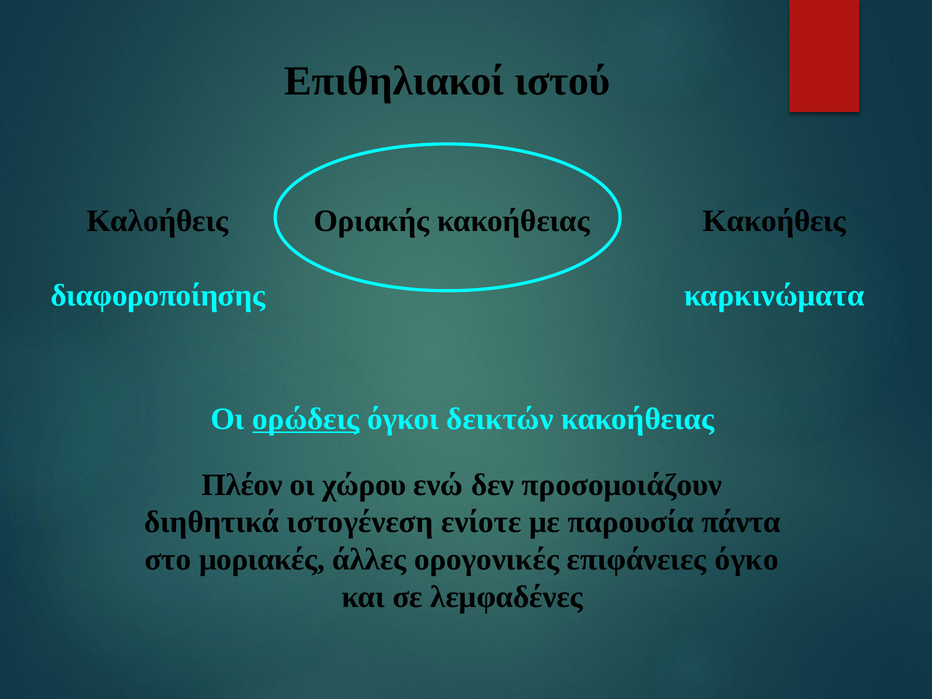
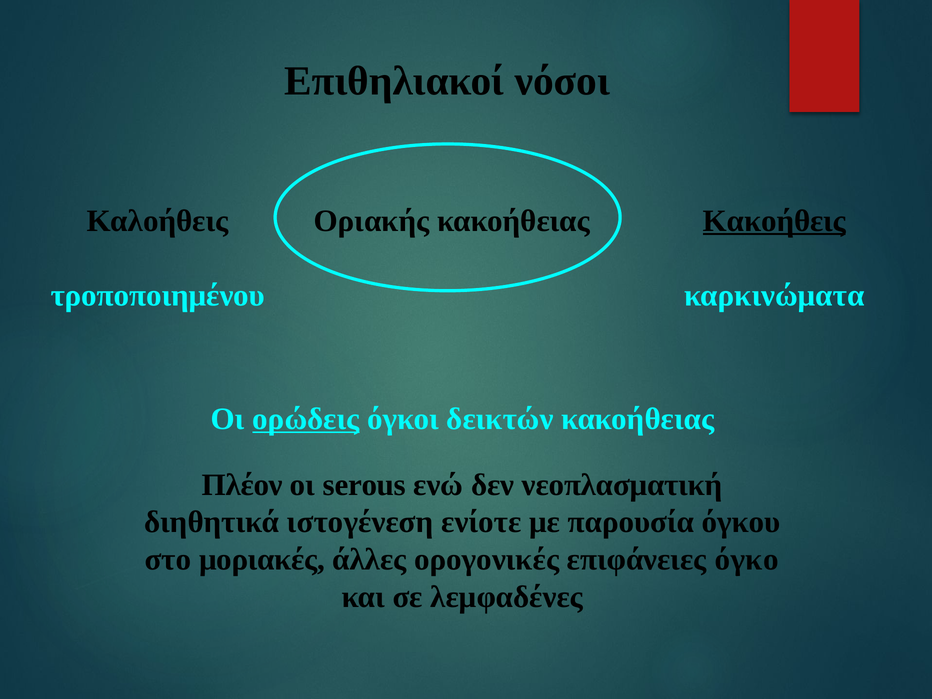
ιστού: ιστού -> νόσοι (562, 81)
Κακοήθεις underline: none -> present (774, 221)
διαφοροποίησης: διαφοροποίησης -> τροποποιημένου (158, 295)
χώρου: χώρου -> serous (364, 485)
προσομοιάζουν: προσομοιάζουν -> νεοπλασματική (622, 485)
πάντα: πάντα -> όγκου (741, 522)
